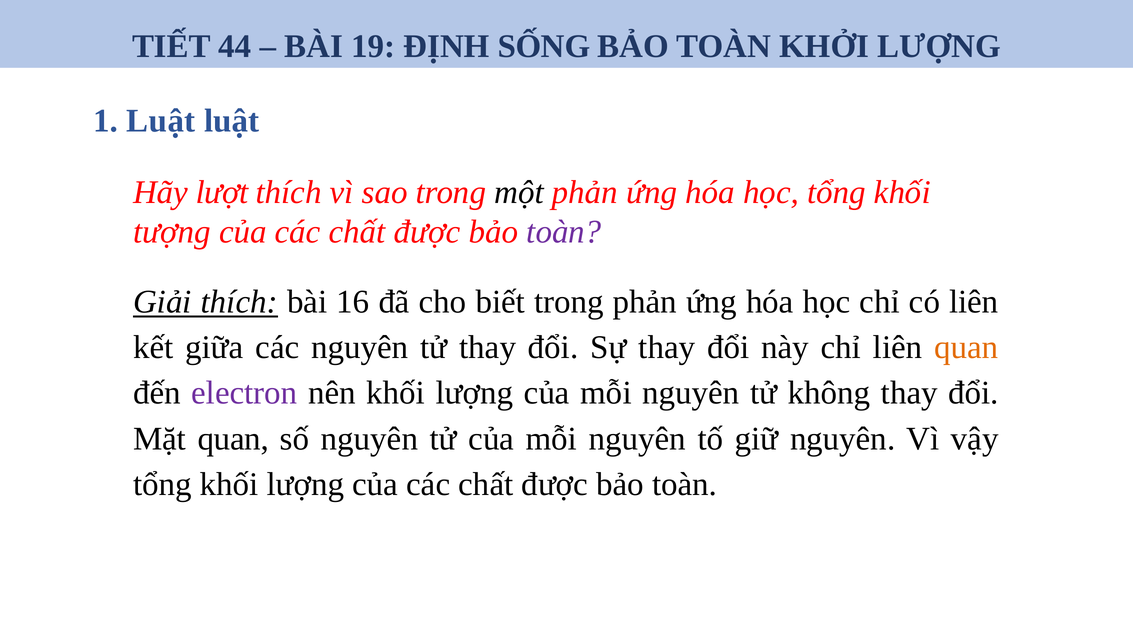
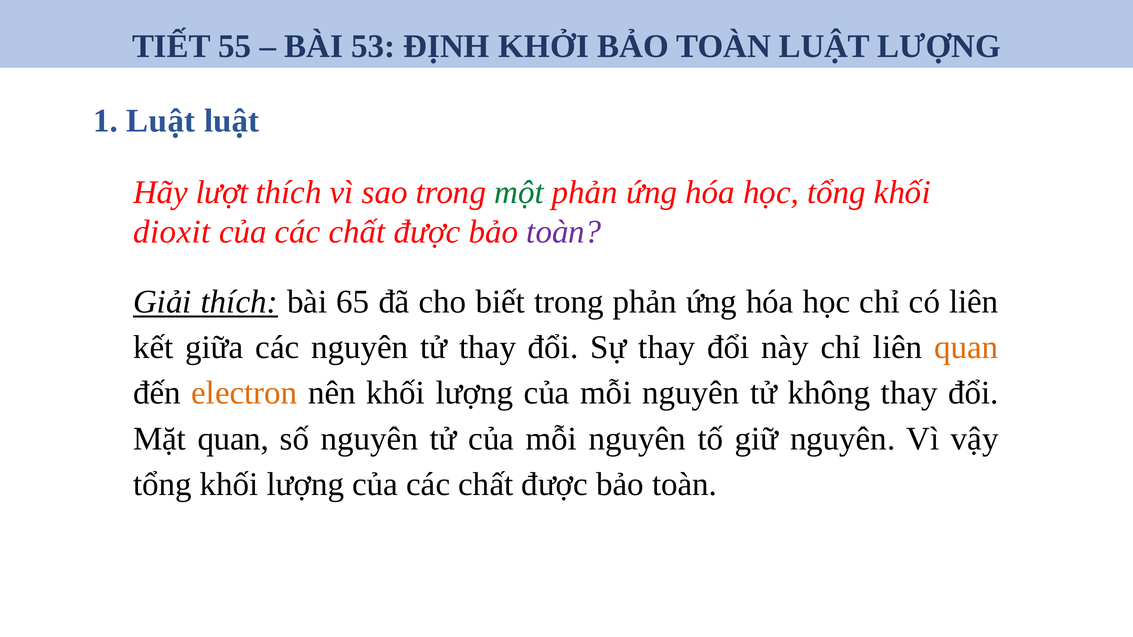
44: 44 -> 55 (235, 46)
19: 19 -> 53 (373, 46)
SỐNG: SỐNG -> KHỞI (544, 46)
TOÀN KHỞI: KHỞI -> LUẬT (824, 46)
một colour: black -> green (519, 192)
tượng: tượng -> dioxit (172, 232)
16: 16 -> 65 (353, 302)
electron colour: purple -> orange (244, 393)
